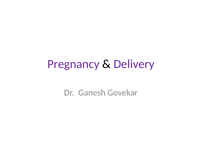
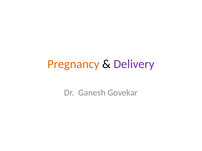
Pregnancy colour: purple -> orange (73, 64)
